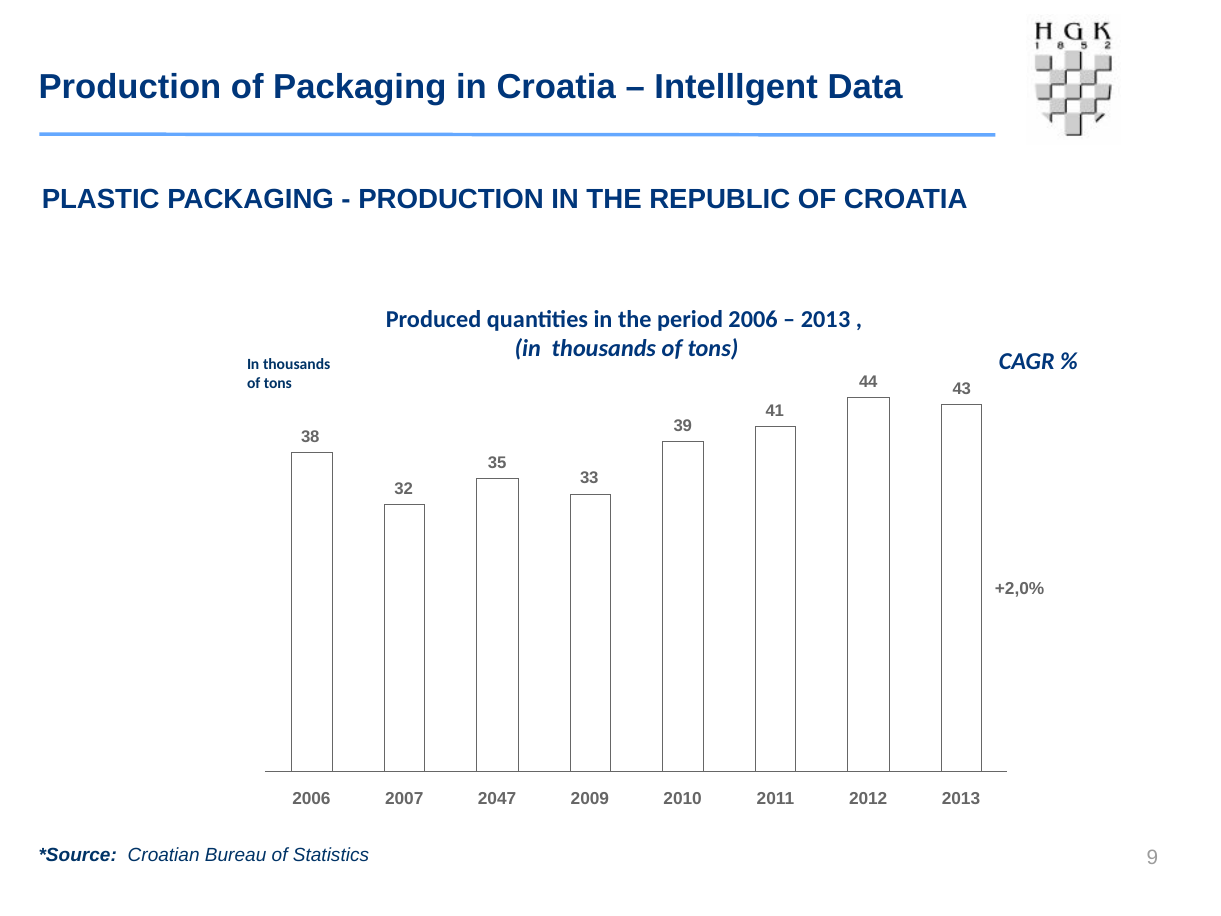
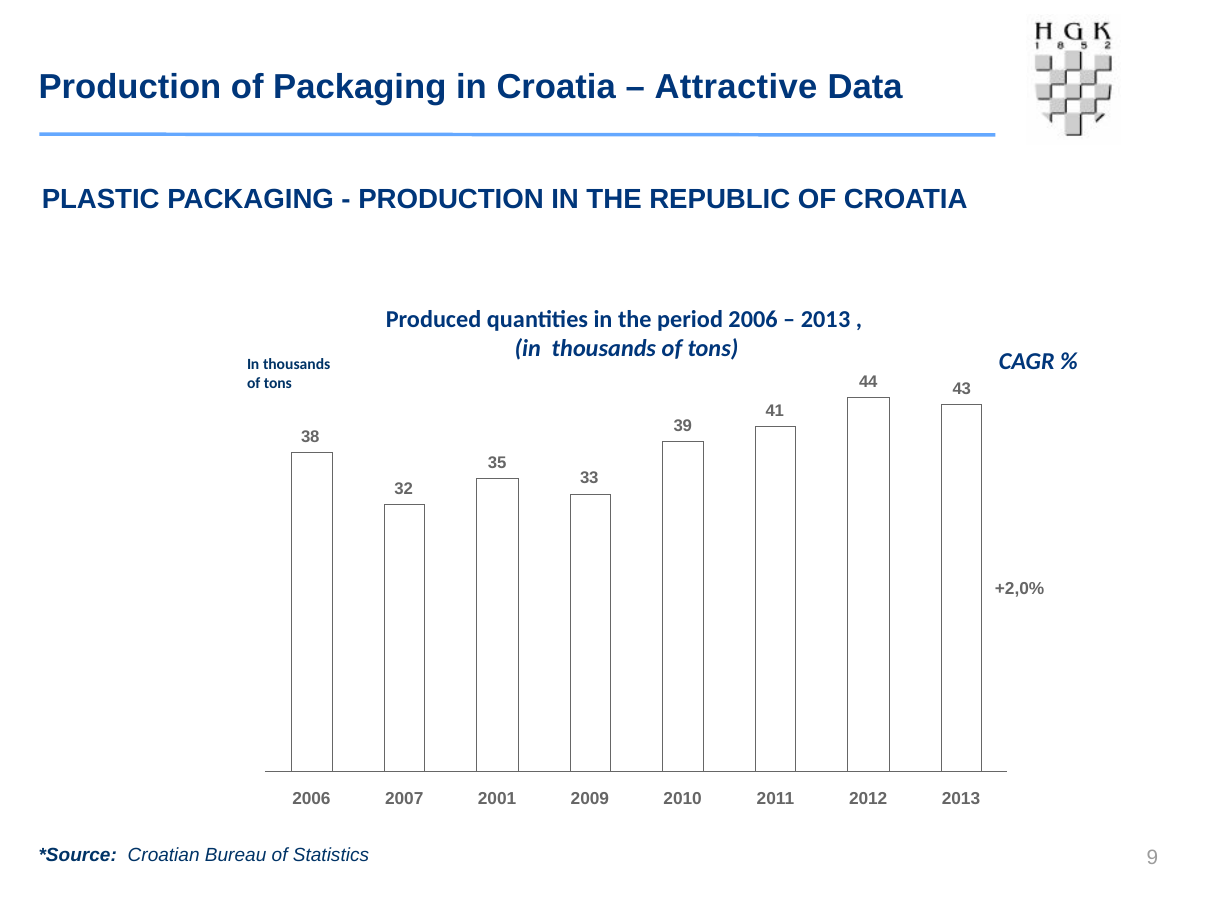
Intelllgent: Intelllgent -> Attractive (736, 87)
2047: 2047 -> 2001 (497, 799)
